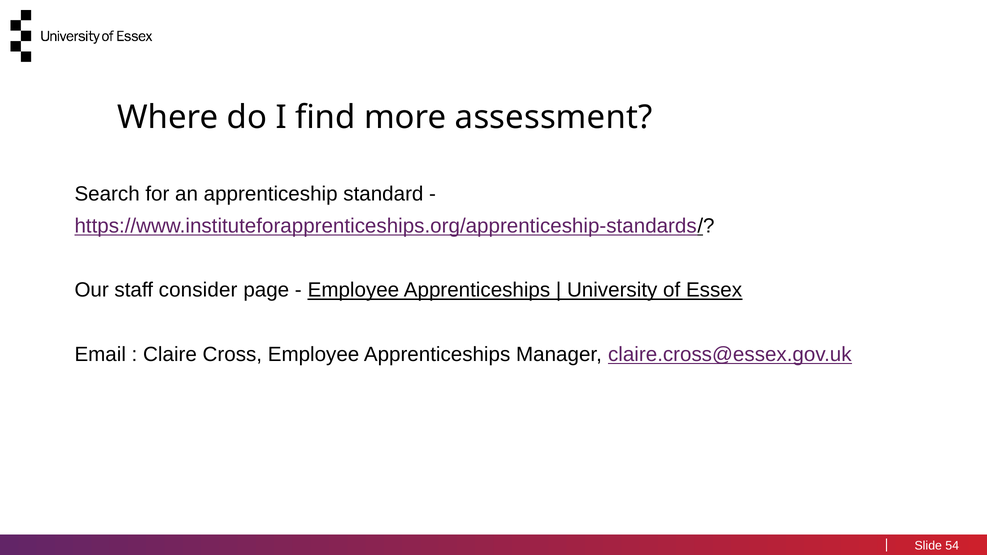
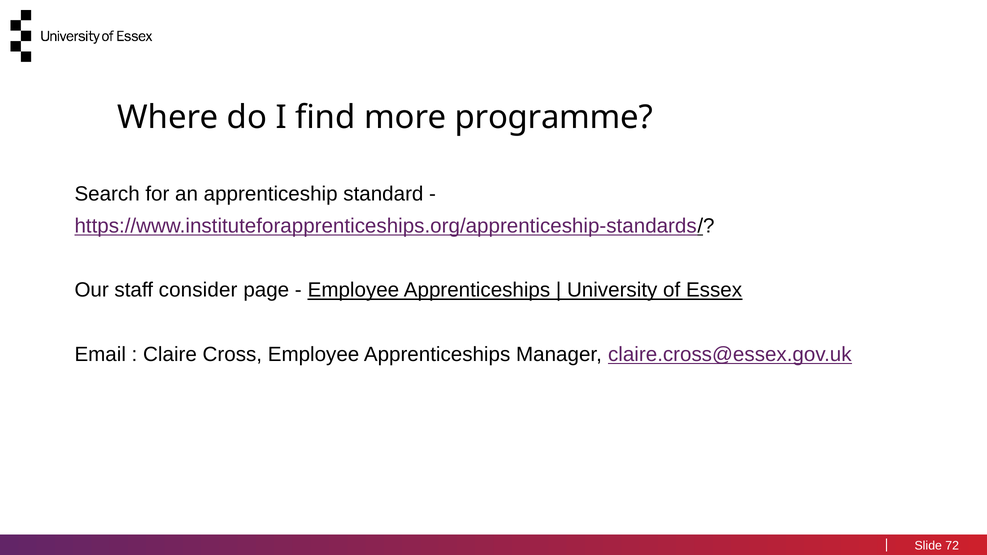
assessment: assessment -> programme (554, 117)
54: 54 -> 72 (952, 546)
